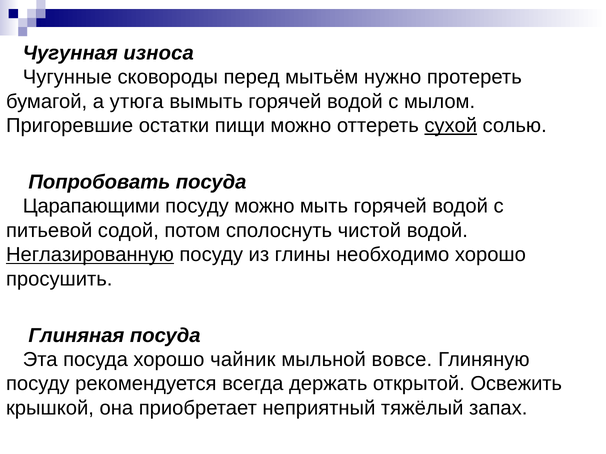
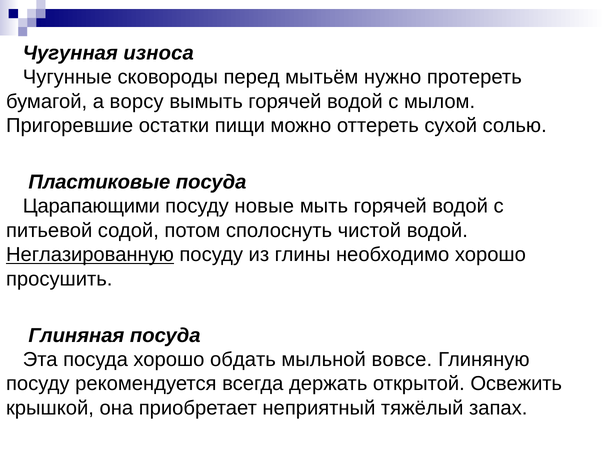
утюга: утюга -> ворсу (137, 101)
сухой underline: present -> none (451, 126)
Попробовать: Попробовать -> Пластиковые (99, 182)
посуду можно: можно -> новые (264, 206)
чайник: чайник -> обдать (243, 360)
